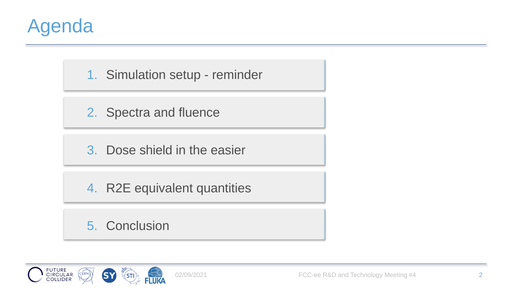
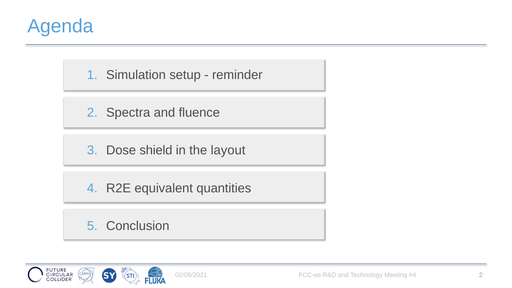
easier: easier -> layout (228, 150)
